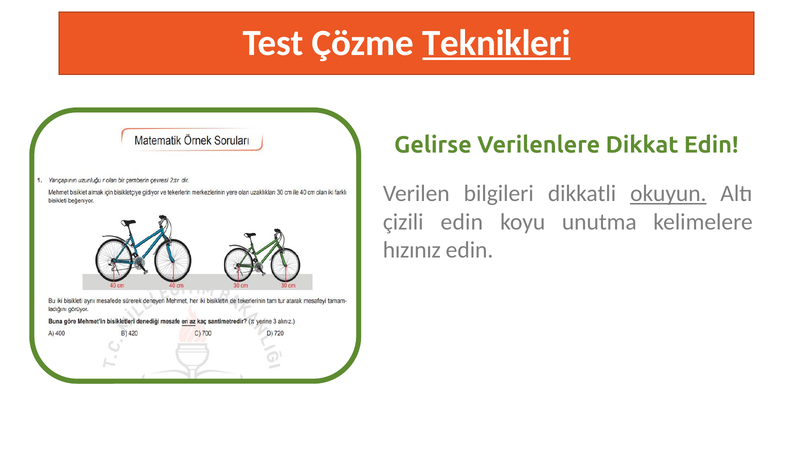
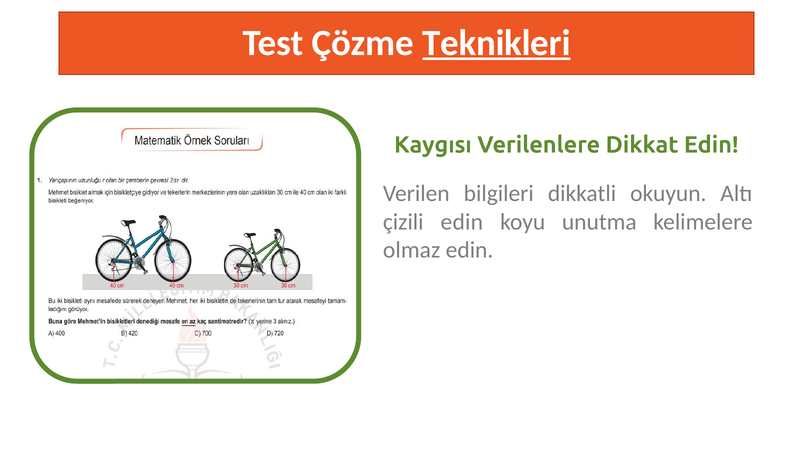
Gelirse: Gelirse -> Kaygısı (433, 145)
okuyun underline: present -> none (668, 194)
hızınız: hızınız -> olmaz (412, 250)
